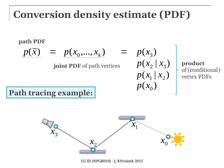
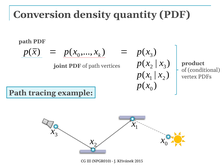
estimate: estimate -> quantity (135, 15)
